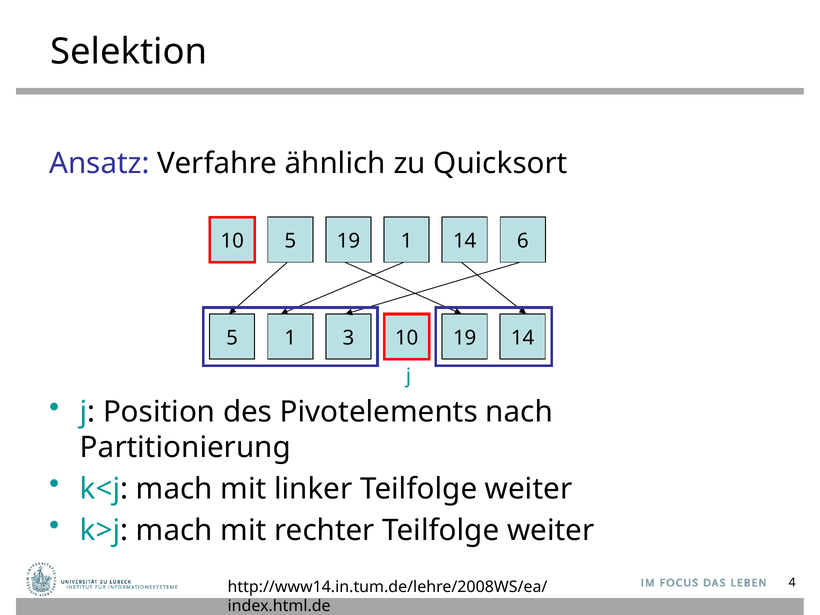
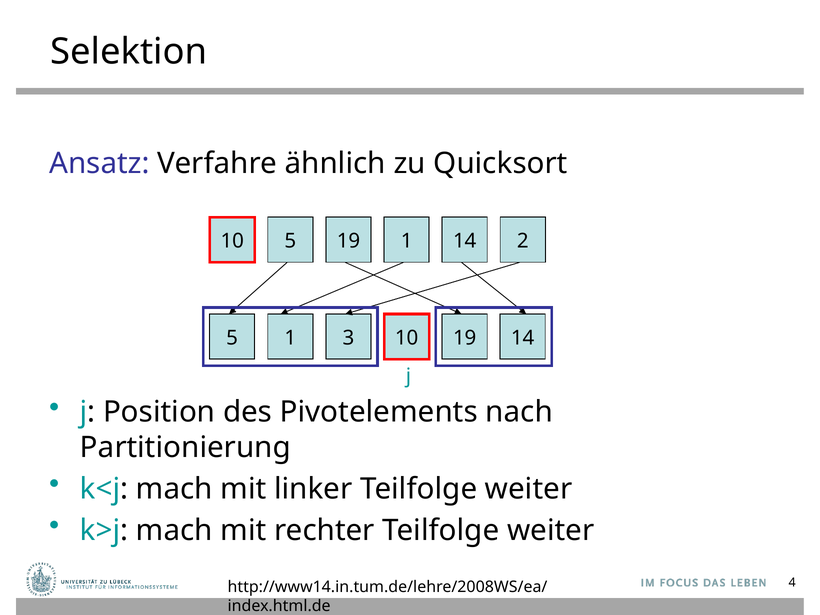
6: 6 -> 2 (523, 241)
